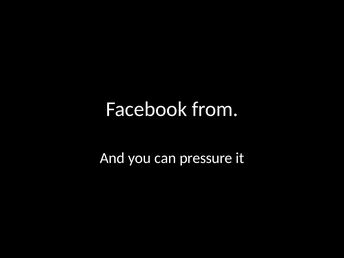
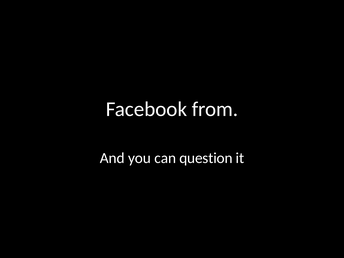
pressure: pressure -> question (206, 158)
